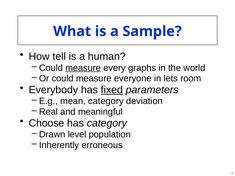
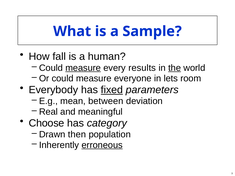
tell: tell -> fall (59, 57)
graphs: graphs -> results (142, 68)
the underline: none -> present (175, 68)
mean category: category -> between (106, 101)
level: level -> then (77, 135)
erroneous underline: none -> present (102, 145)
